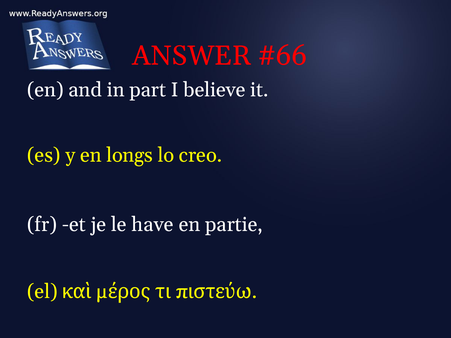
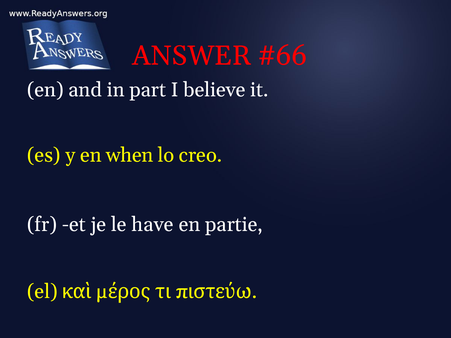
longs: longs -> when (130, 155)
